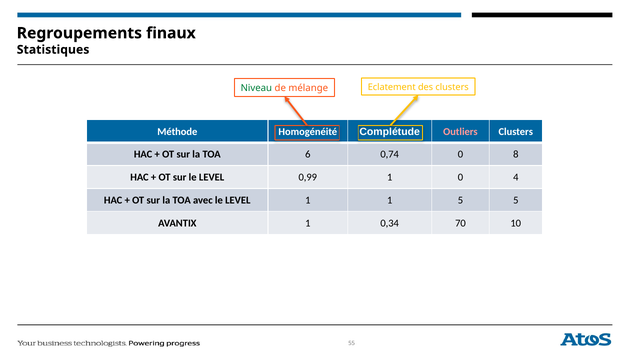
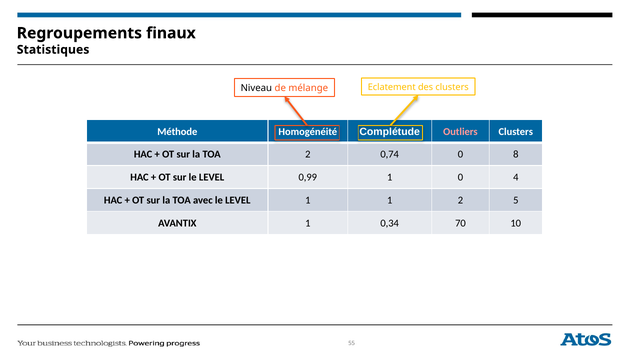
Niveau colour: green -> black (256, 88)
TOA 6: 6 -> 2 (308, 154)
1 5: 5 -> 2 (460, 200)
